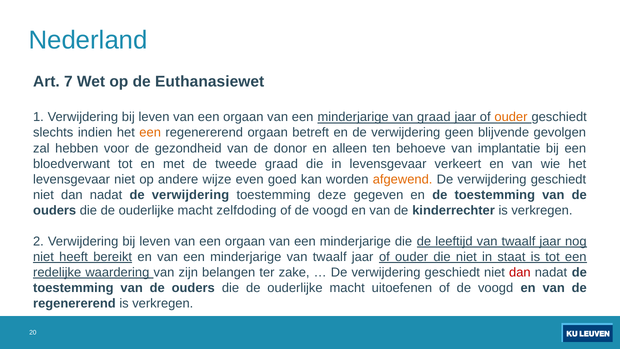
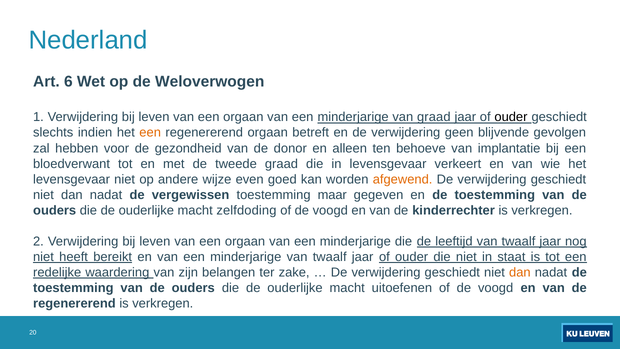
7: 7 -> 6 (68, 82)
Euthanasiewet: Euthanasiewet -> Weloverwogen (210, 82)
ouder colour: orange -> black (511, 117)
nadat de verwijdering: verwijdering -> vergewissen (191, 195)
deze: deze -> maar (332, 195)
dan colour: red -> orange (520, 272)
